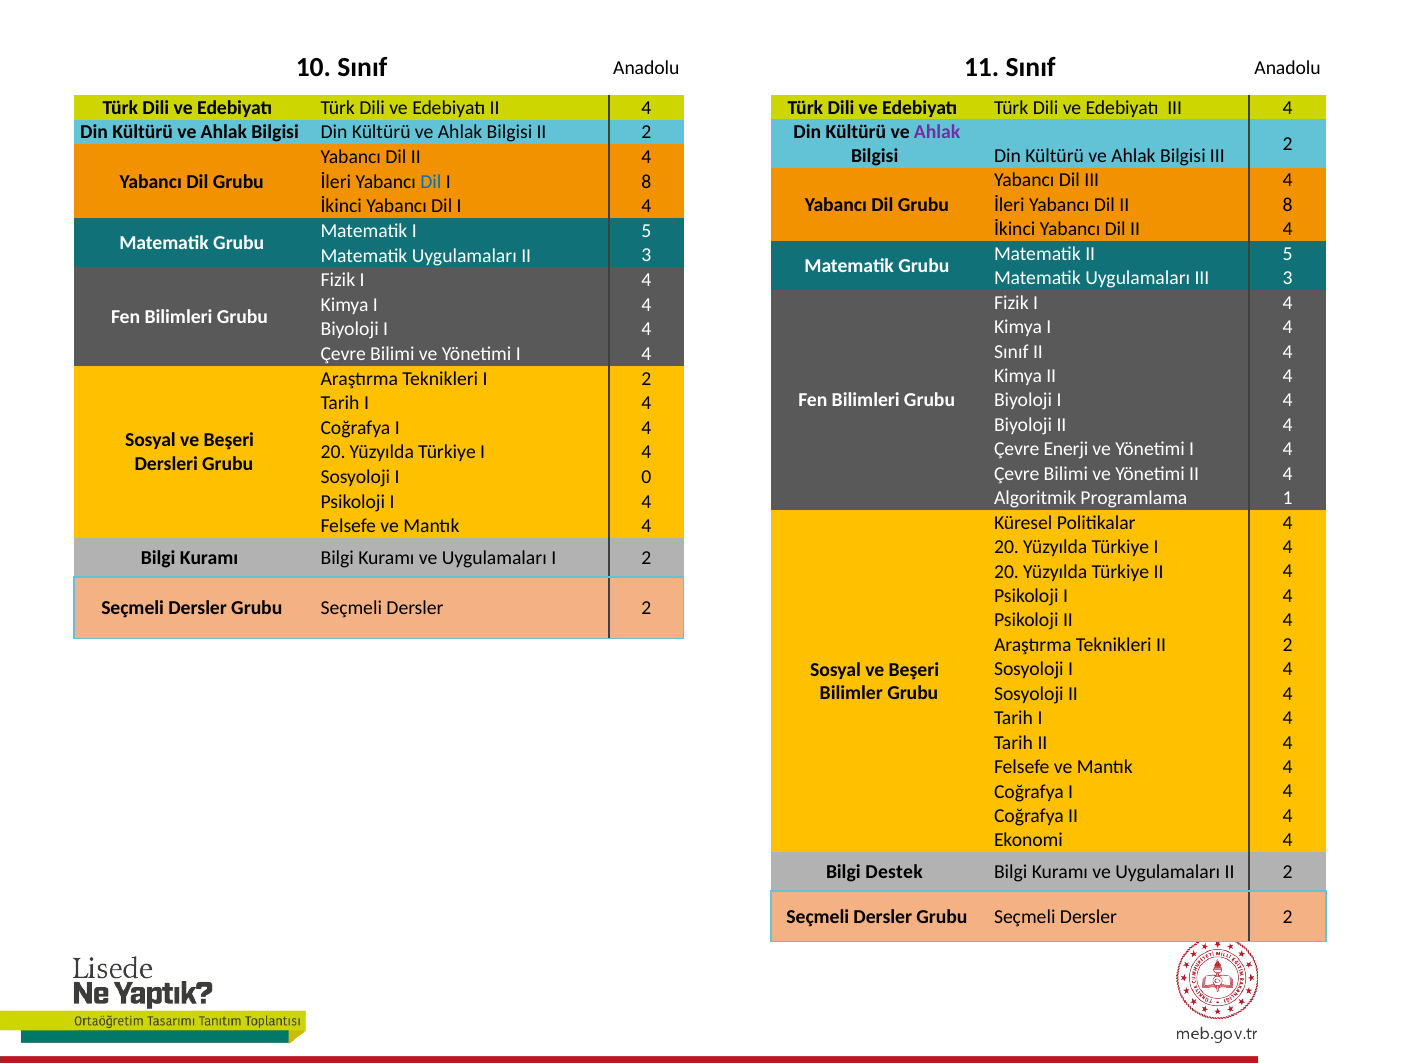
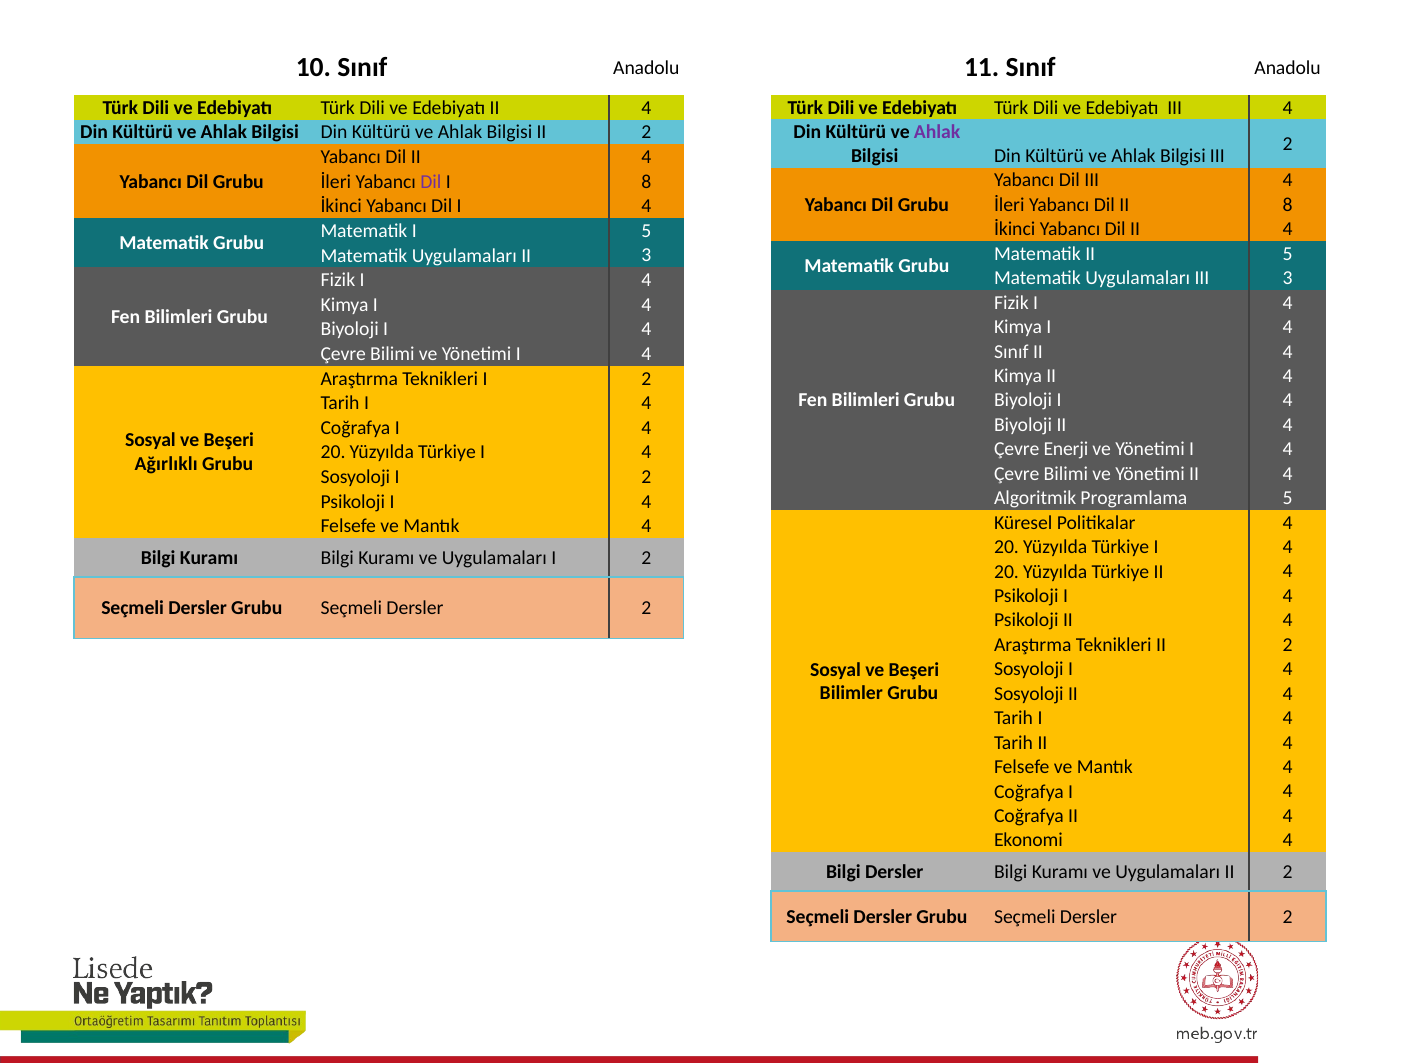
Dil colour: blue -> purple (431, 182)
Dersleri: Dersleri -> Ağırlıklı (166, 465)
Sosyoloji I 0: 0 -> 2 (646, 477)
Programlama 1: 1 -> 5 (1288, 498)
Bilgi Destek: Destek -> Dersler (894, 872)
